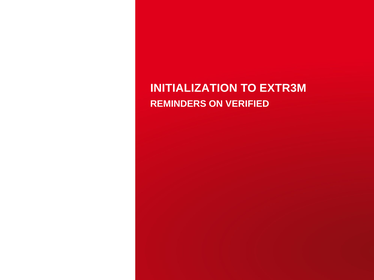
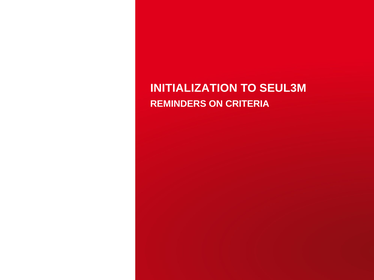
EXTR3M: EXTR3M -> SEUL3M (283, 88)
VERIFIED: VERIFIED -> CRITERIA (247, 104)
